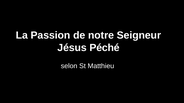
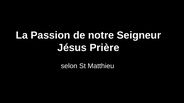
Péché: Péché -> Prière (104, 48)
